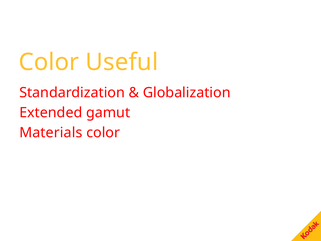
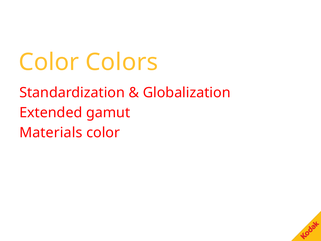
Useful: Useful -> Colors (122, 62)
